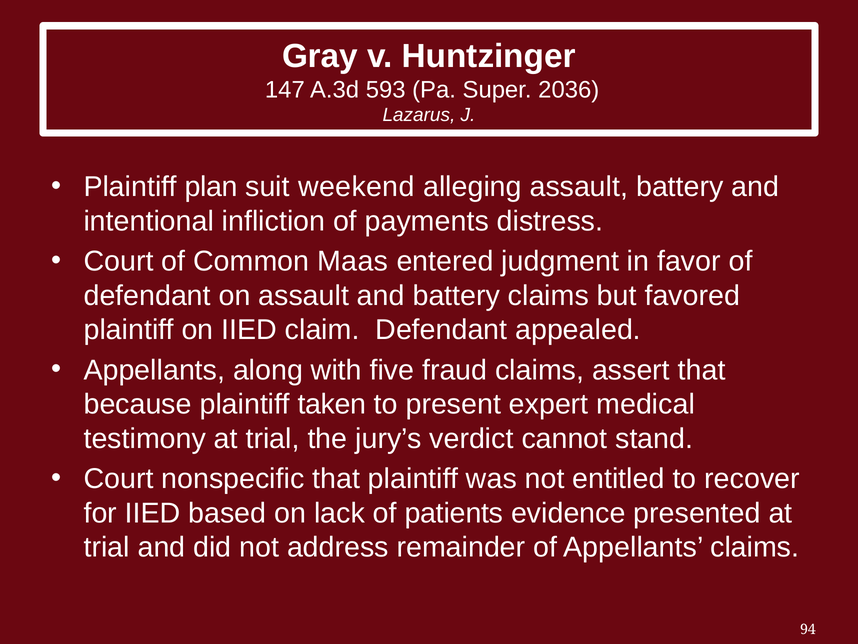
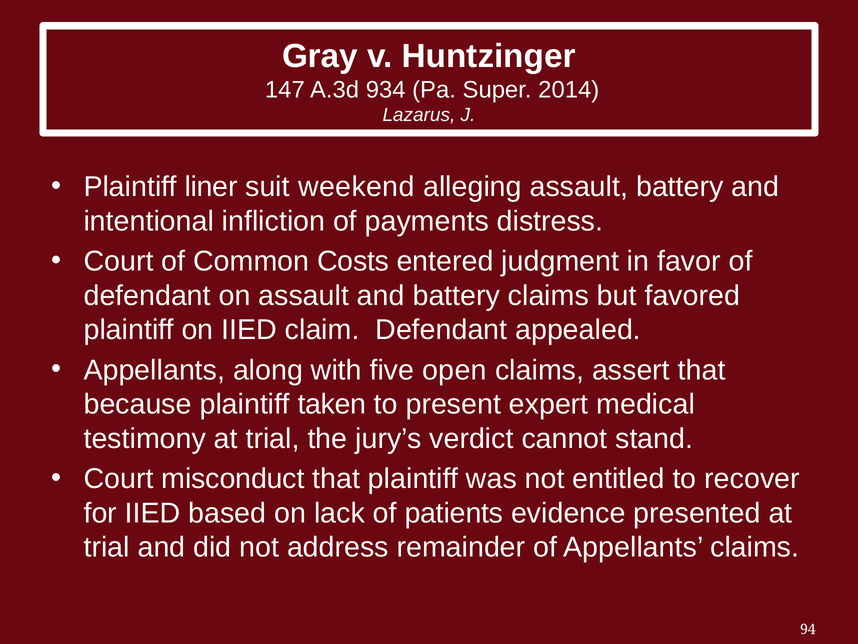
593: 593 -> 934 (386, 90)
2036: 2036 -> 2014 (569, 90)
plan: plan -> liner (211, 187)
Maas: Maas -> Costs (353, 261)
fraud: fraud -> open (455, 370)
nonspecific: nonspecific -> misconduct (233, 478)
